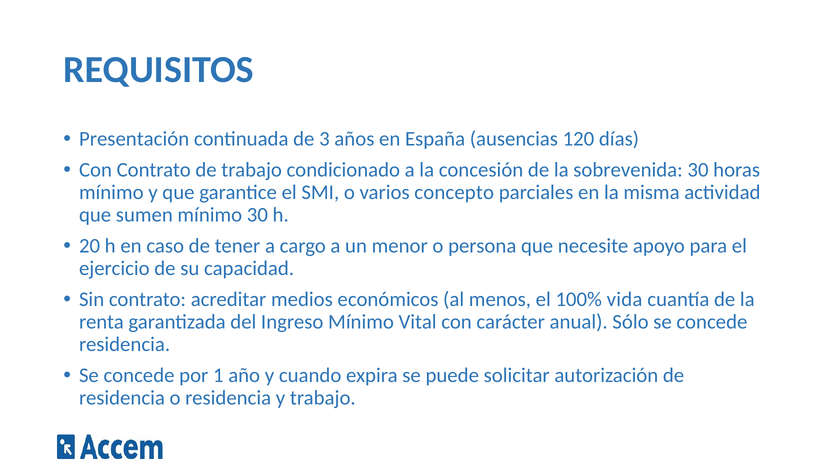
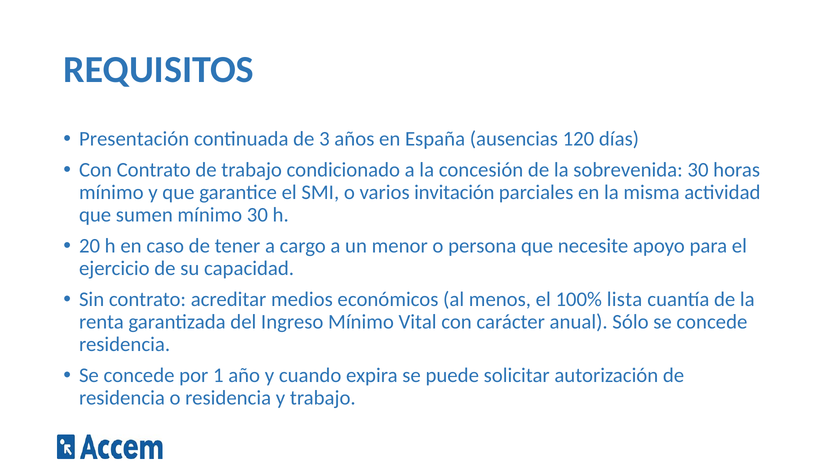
concepto: concepto -> invitación (454, 192)
vida: vida -> lista (625, 300)
